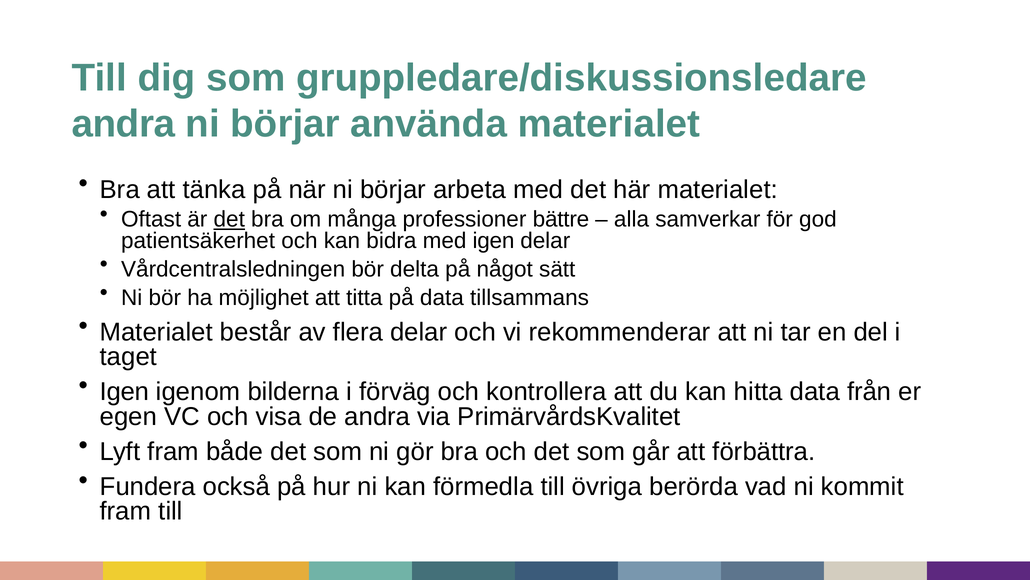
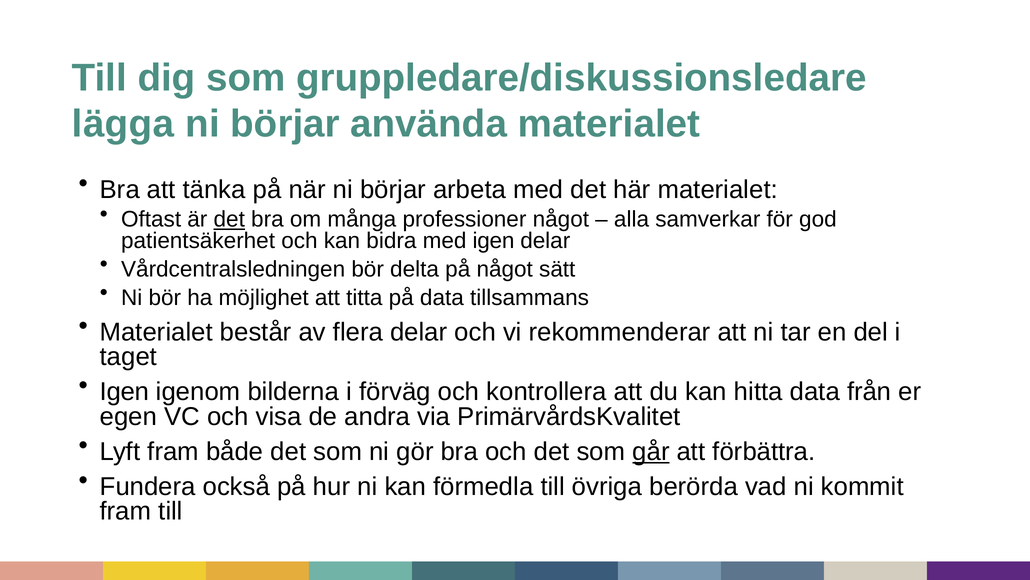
andra: andra -> lägga (123, 124)
professioner bättre: bättre -> något (561, 219)
går underline: none -> present (651, 451)
